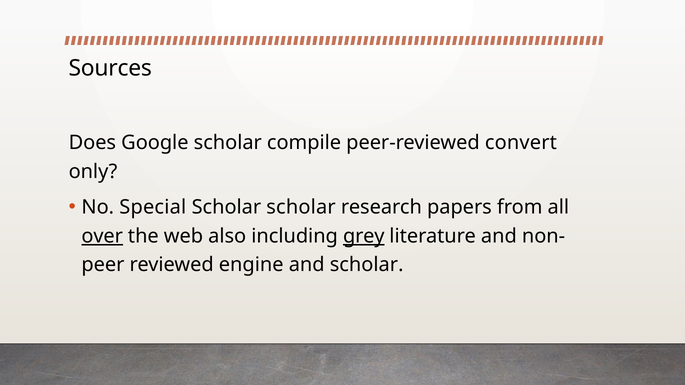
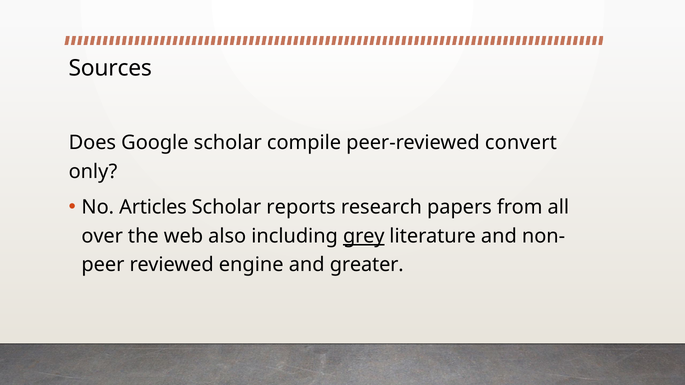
Special: Special -> Articles (153, 207)
Scholar scholar: scholar -> reports (301, 207)
over underline: present -> none (102, 236)
and scholar: scholar -> greater (367, 265)
